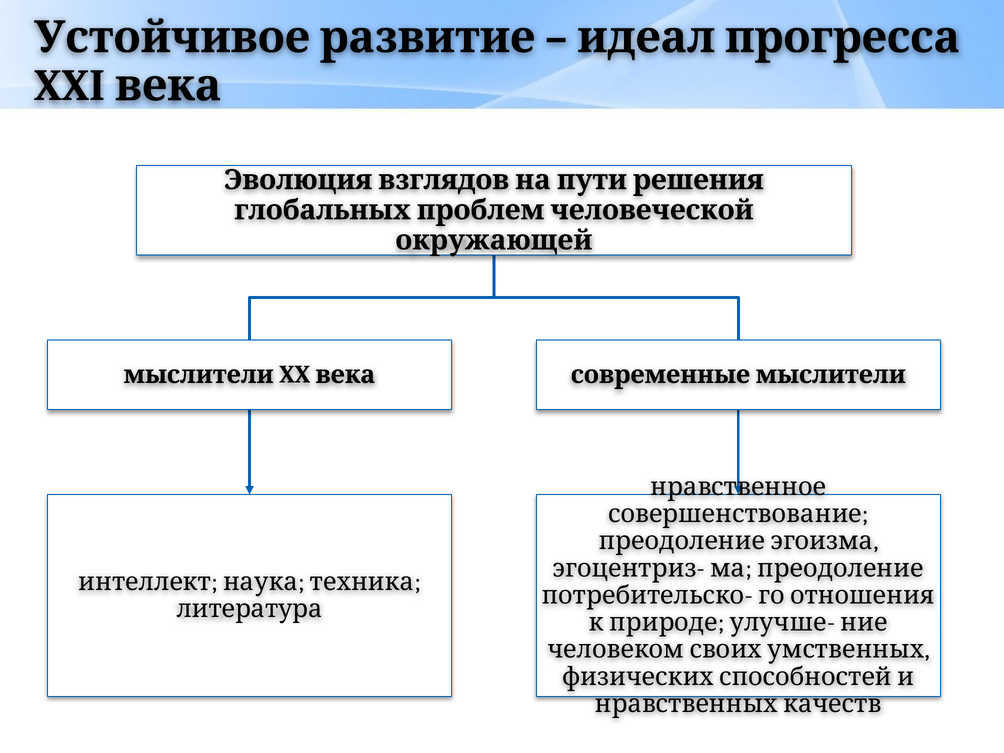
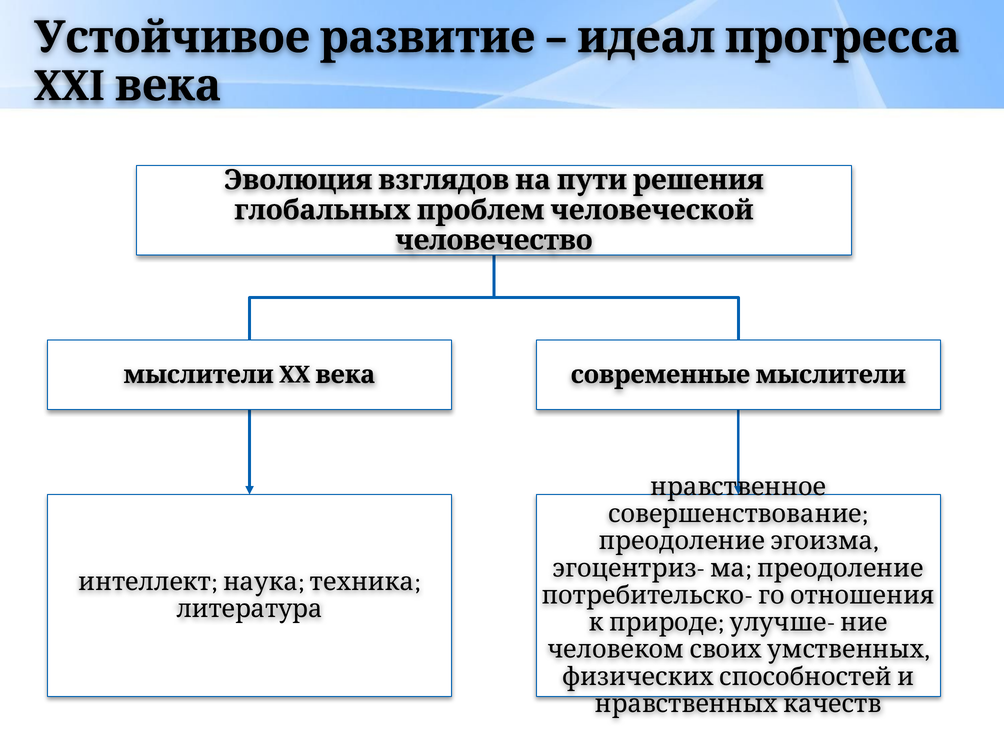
окружающей: окружающей -> человечество (494, 240)
